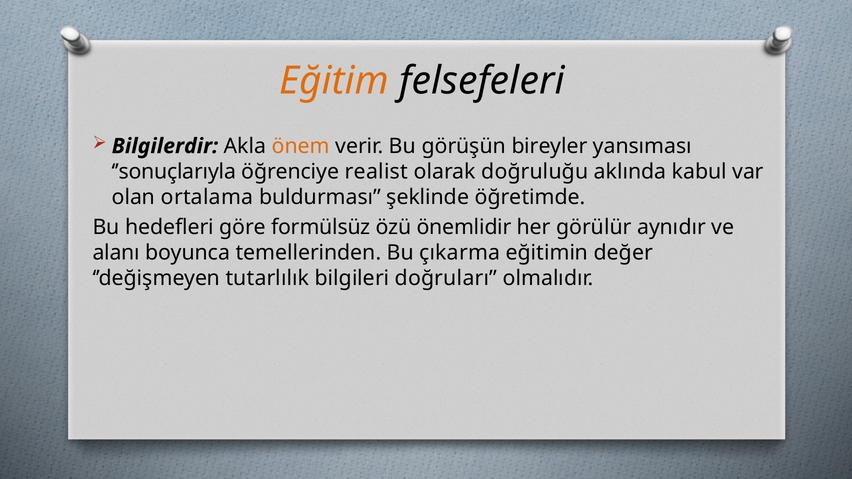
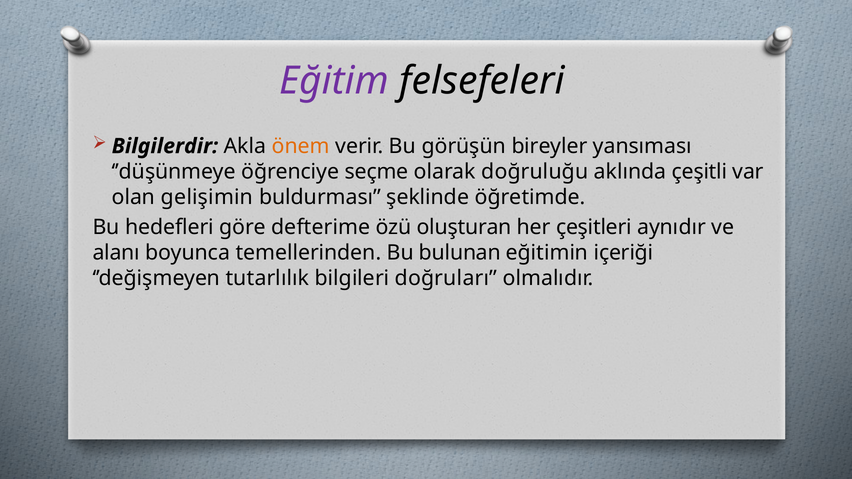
Eğitim colour: orange -> purple (334, 81)
’sonuçlarıyla: ’sonuçlarıyla -> ’düşünmeye (174, 172)
realist: realist -> seçme (377, 172)
kabul: kabul -> çeşitli (699, 172)
ortalama: ortalama -> gelişimin (207, 197)
formülsüz: formülsüz -> defterime (321, 227)
önemlidir: önemlidir -> oluşturan (464, 227)
görülür: görülür -> çeşitleri (594, 227)
çıkarma: çıkarma -> bulunan (460, 253)
değer: değer -> içeriği (624, 253)
